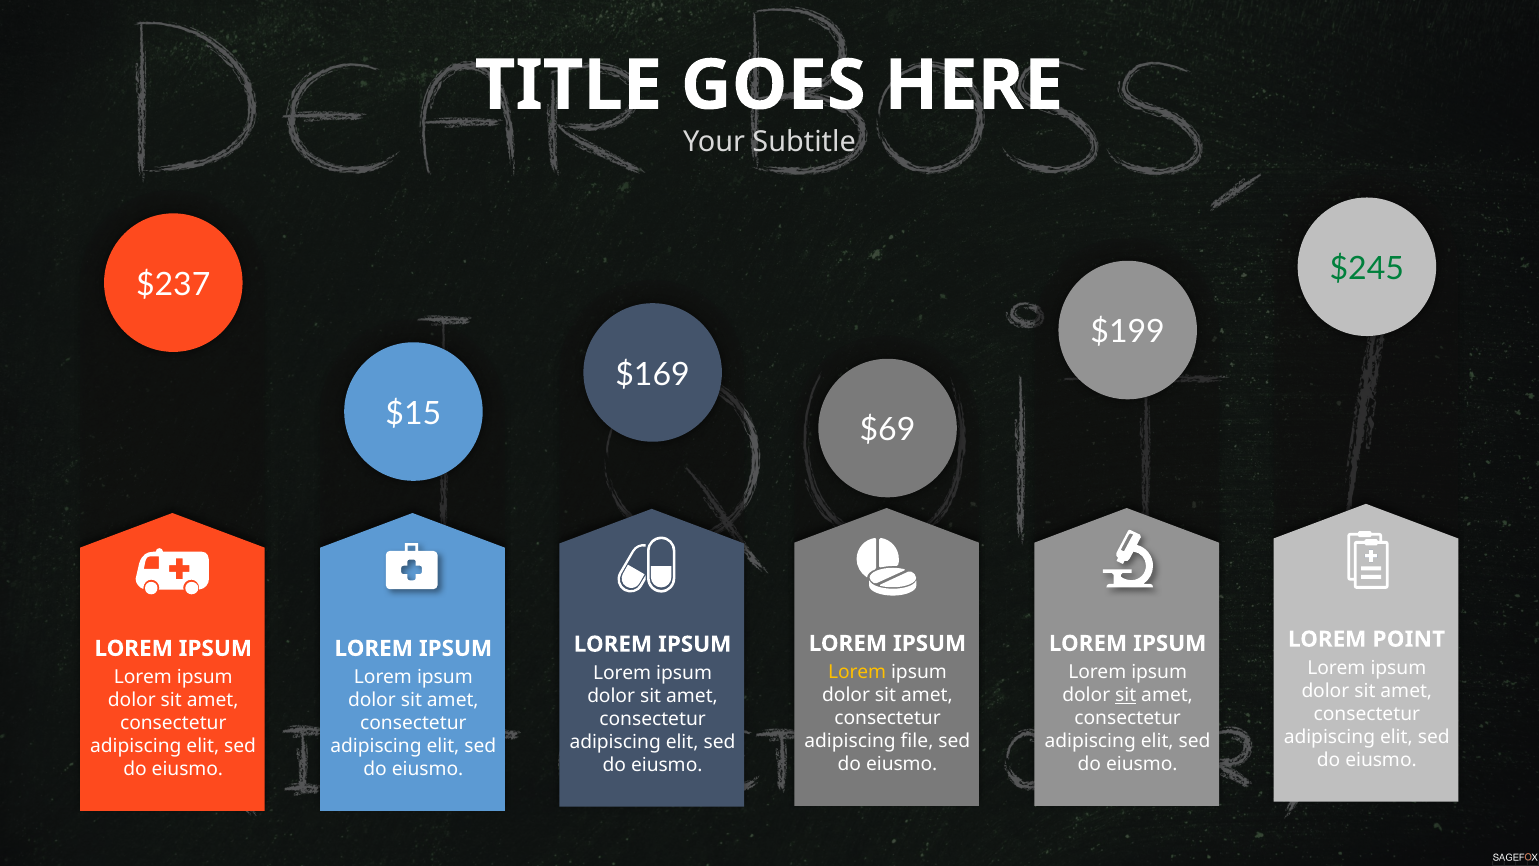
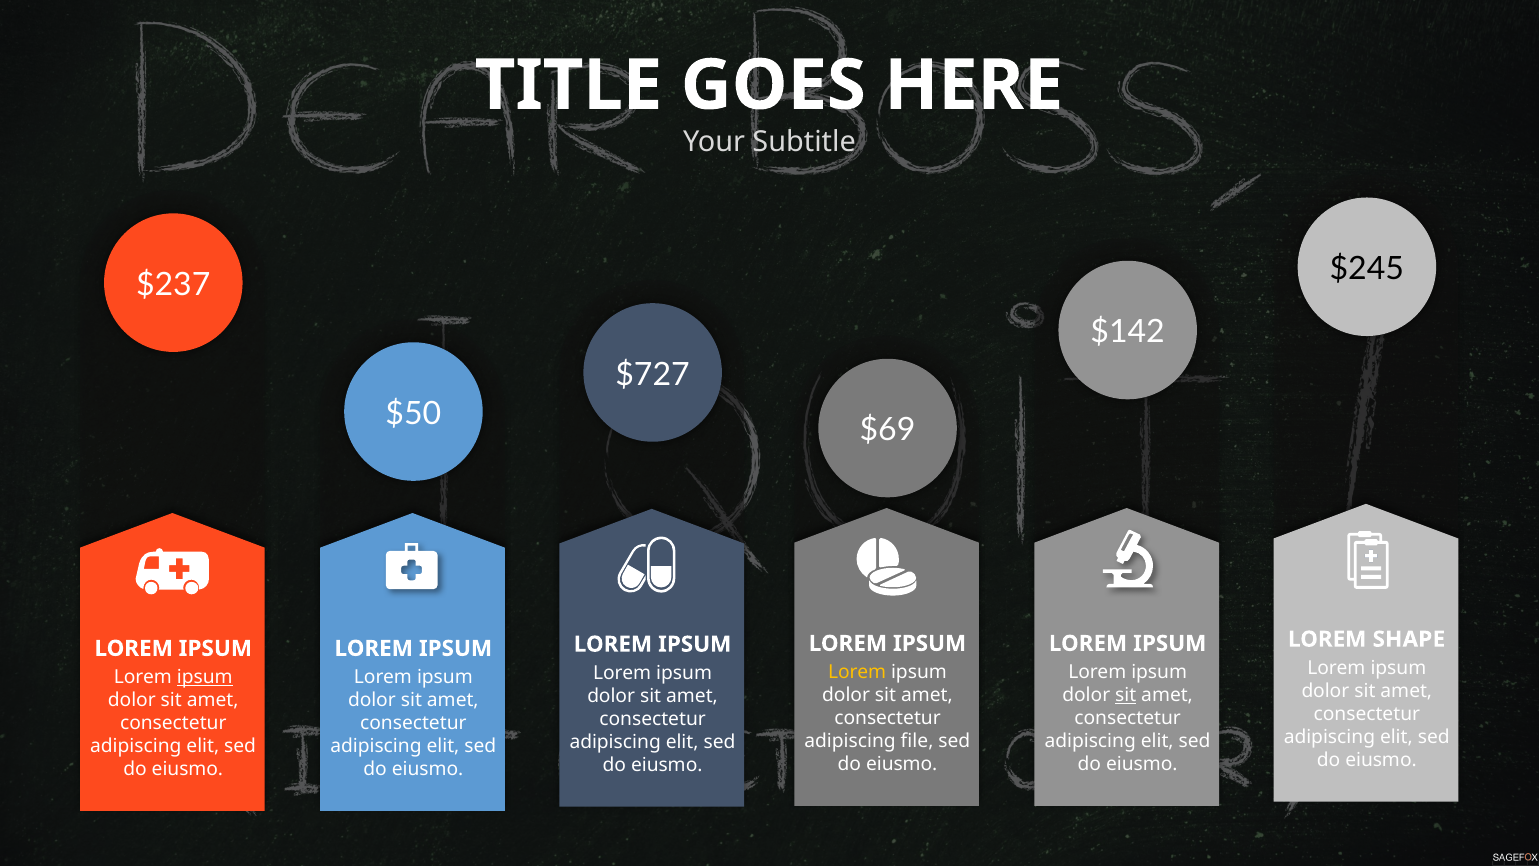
$245 colour: green -> black (1367, 269)
$199: $199 -> $142 (1128, 332)
$169: $169 -> $727 (653, 375)
$15: $15 -> $50 (413, 414)
POINT: POINT -> SHAPE (1409, 639)
ipsum underline: none -> present (205, 677)
